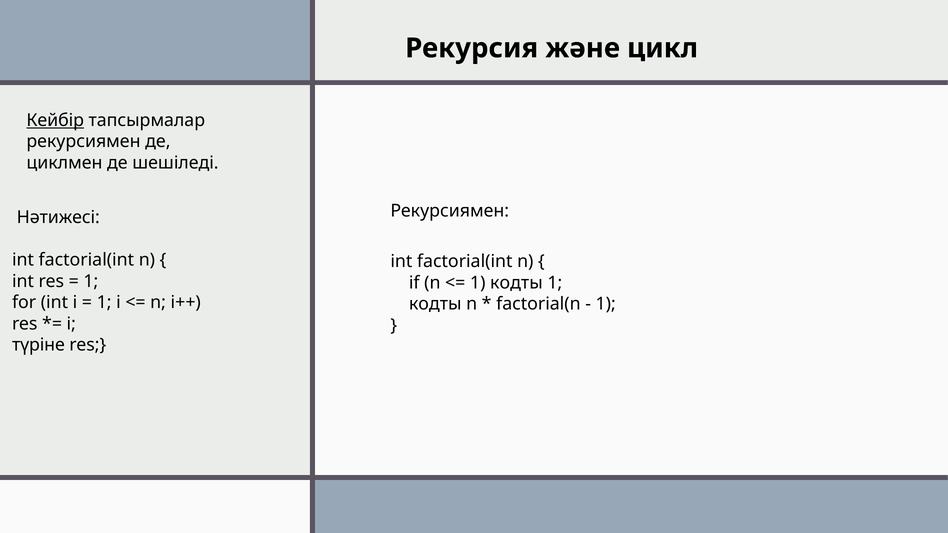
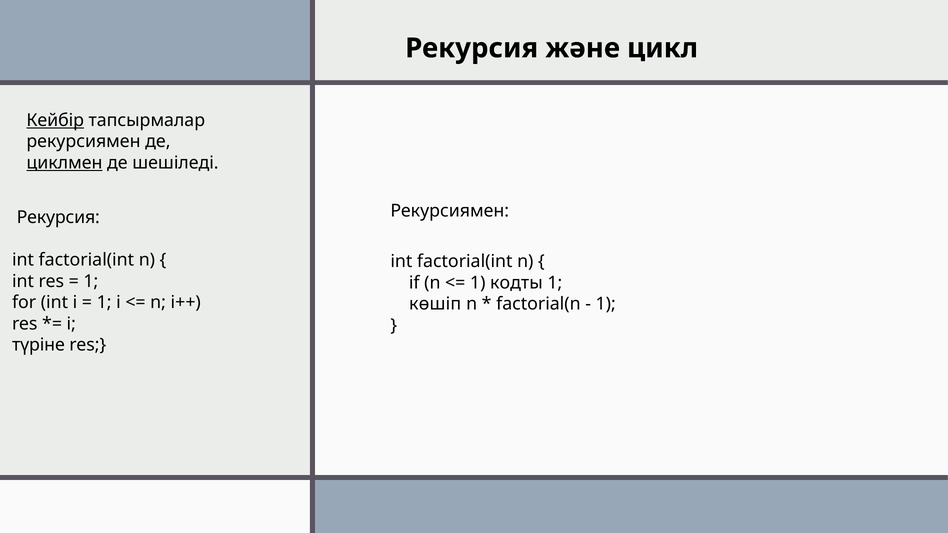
циклмен underline: none -> present (64, 163)
Нәтижесі: Нәтижесі -> Рекурсия (58, 217)
кодты: кодты -> көшіп (435, 304)
